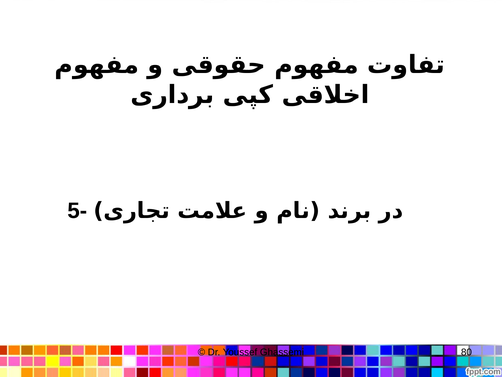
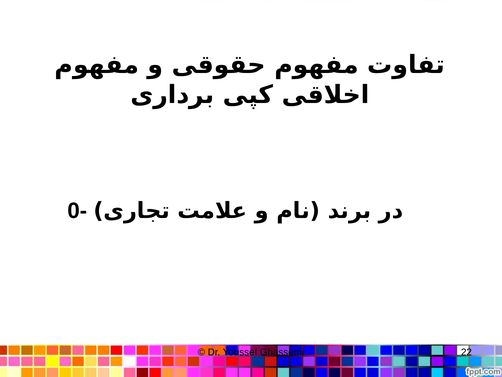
5-: 5- -> 0- (77, 210)
80: 80 -> 22 (466, 352)
